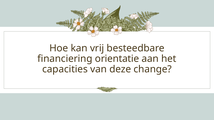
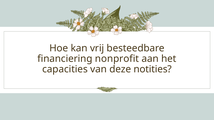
orientatie: orientatie -> nonprofit (117, 59)
change: change -> notities (153, 69)
